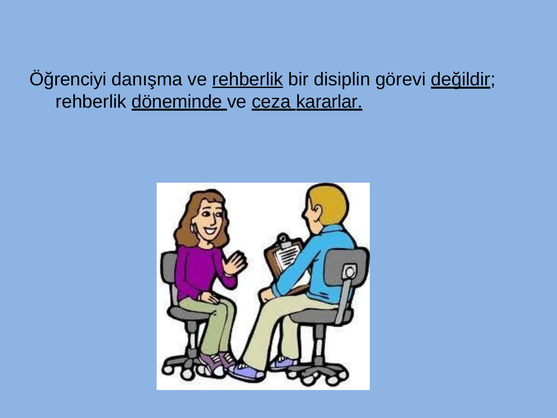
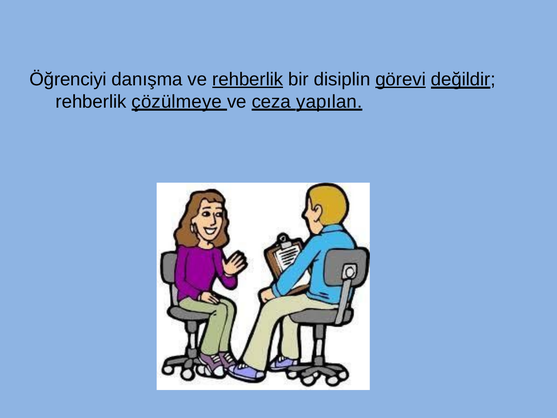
görevi underline: none -> present (401, 79)
döneminde: döneminde -> çözülmeye (177, 102)
kararlar: kararlar -> yapılan (329, 102)
